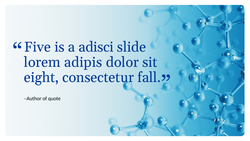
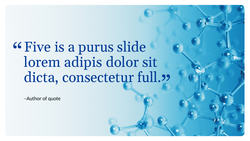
adisci: adisci -> purus (96, 47)
eight: eight -> dicta (41, 77)
fall: fall -> full (149, 77)
